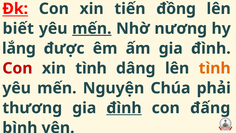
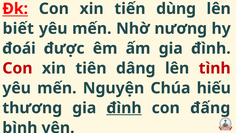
đồng: đồng -> dùng (176, 9)
mến underline: present -> none (92, 29)
lắng: lắng -> đoái (19, 48)
xin tình: tình -> tiên (91, 68)
tình colour: orange -> red (215, 68)
phải: phải -> hiếu (214, 88)
